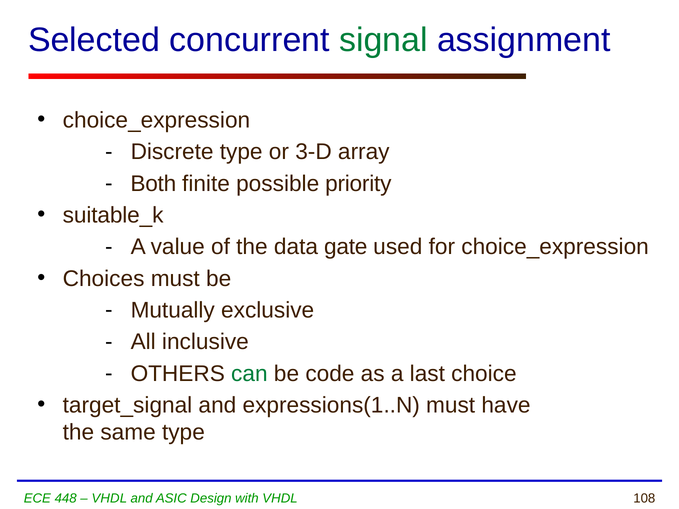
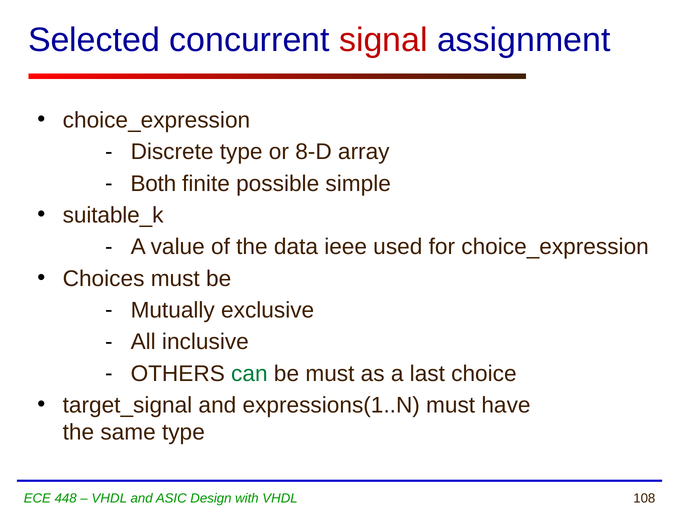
signal colour: green -> red (383, 40)
3-D: 3-D -> 8-D (314, 152)
priority: priority -> simple (358, 184)
gate: gate -> ieee (346, 247)
be code: code -> must (330, 374)
